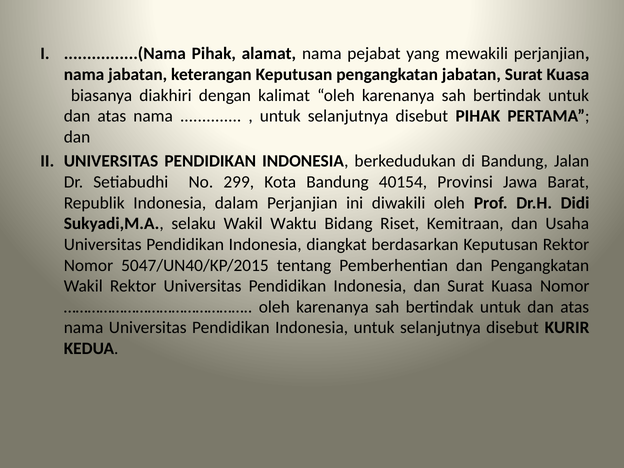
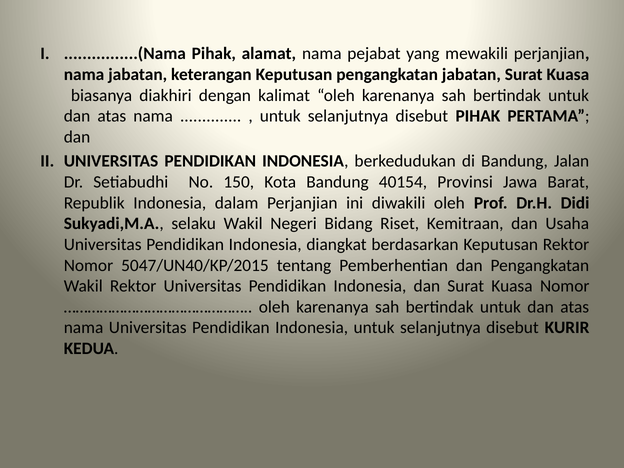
299: 299 -> 150 (239, 182)
Waktu: Waktu -> Negeri (294, 224)
